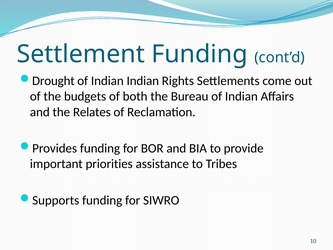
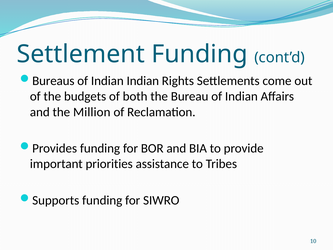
Drought: Drought -> Bureaus (53, 81)
Relates: Relates -> Million (92, 112)
